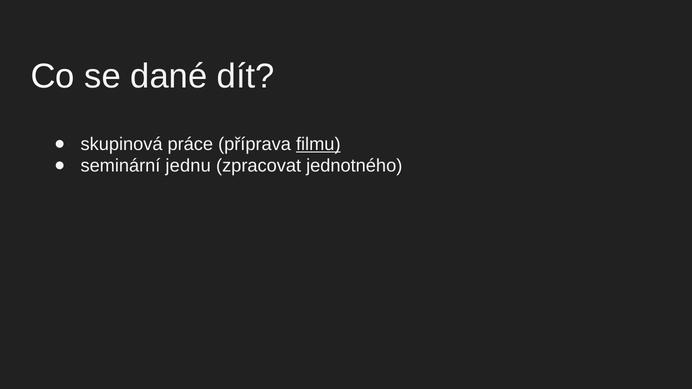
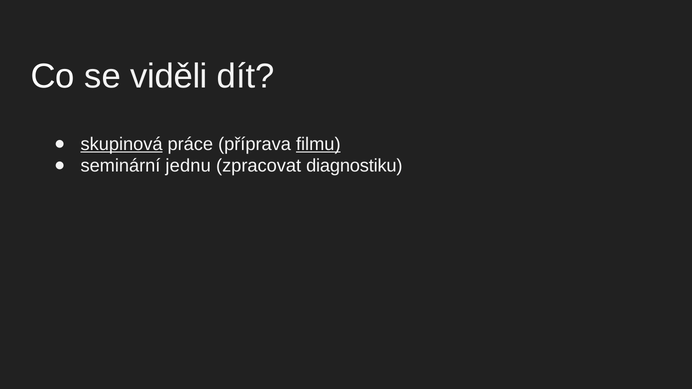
dané: dané -> viděli (169, 76)
skupinová underline: none -> present (122, 144)
jednotného: jednotného -> diagnostiku (354, 166)
